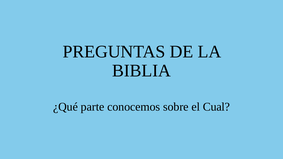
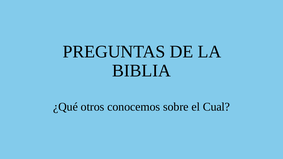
parte: parte -> otros (93, 107)
